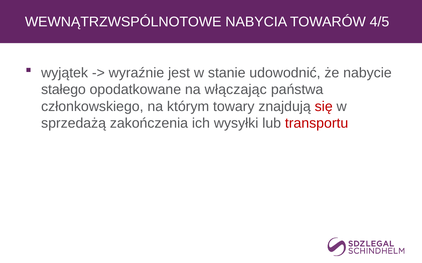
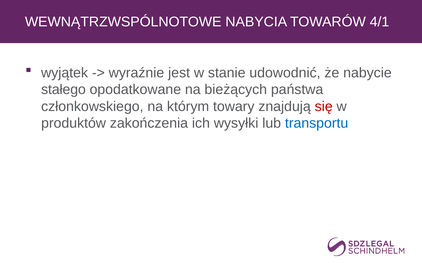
4/5: 4/5 -> 4/1 (379, 22)
włączając: włączając -> bieżących (236, 90)
sprzedażą: sprzedażą -> produktów (74, 124)
transportu colour: red -> blue (317, 124)
